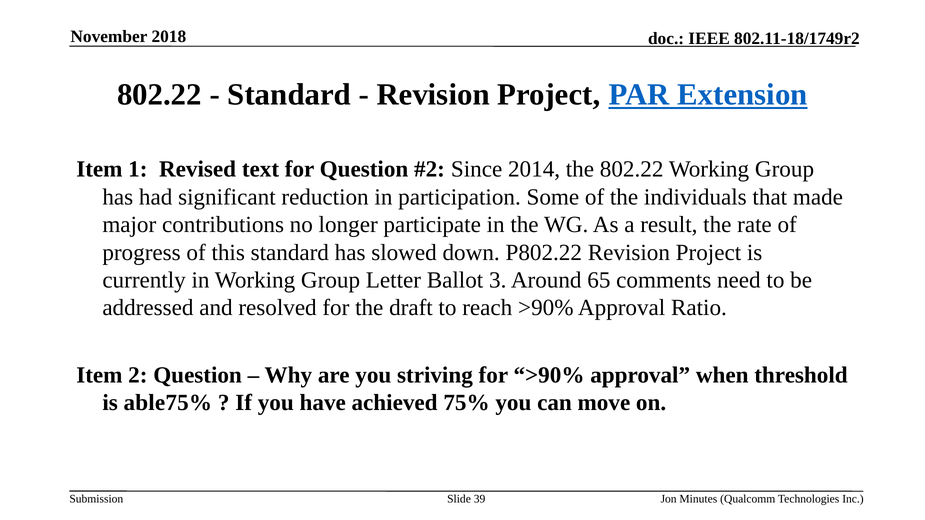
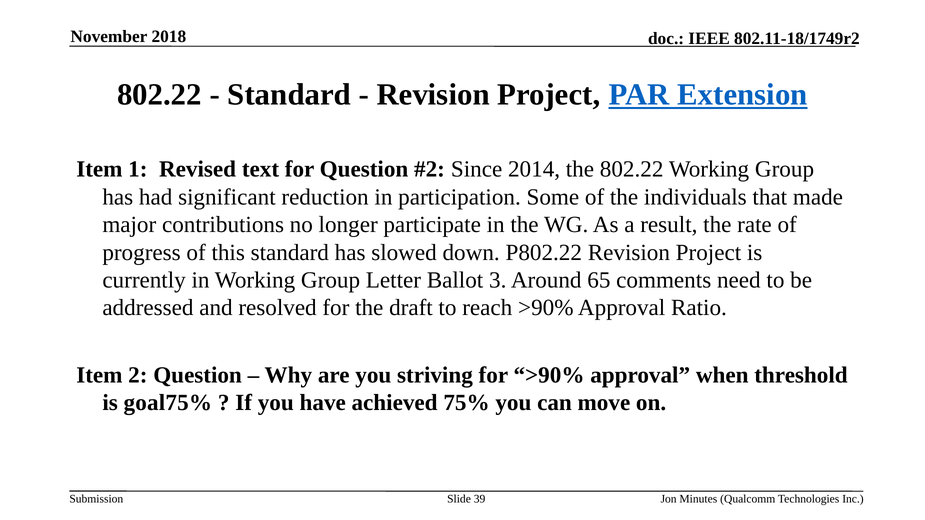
able75%: able75% -> goal75% (168, 403)
